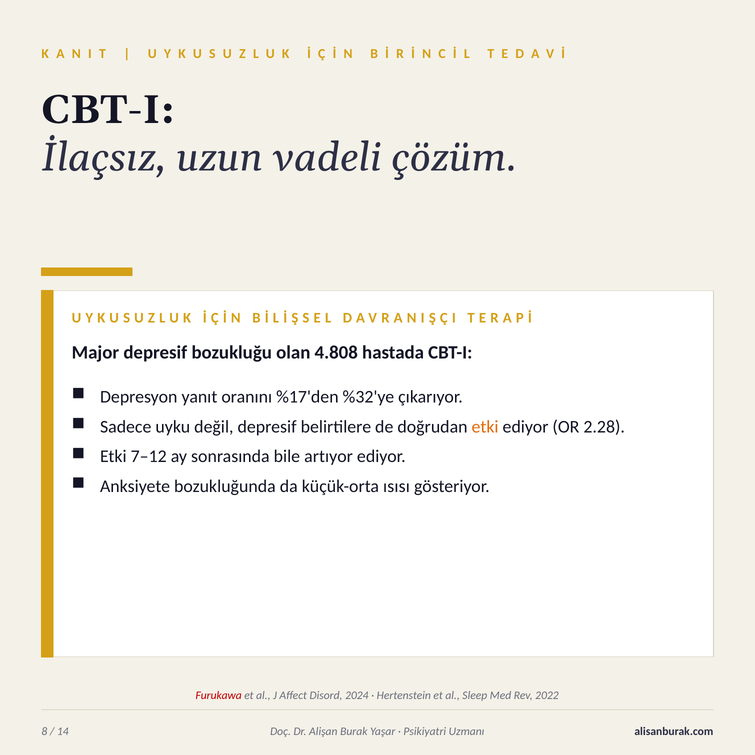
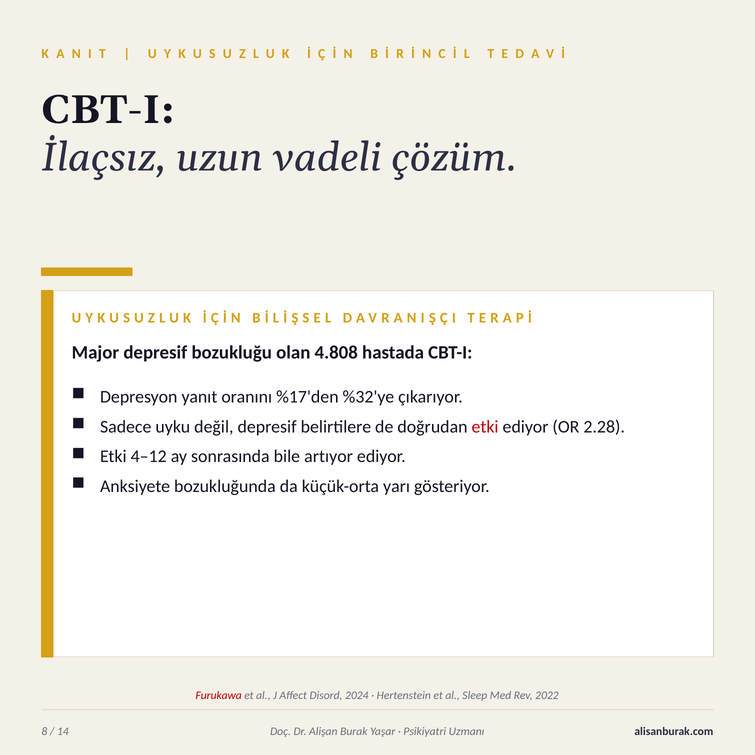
etki colour: orange -> red (485, 427)
7–12: 7–12 -> 4–12 (149, 457)
ısısı: ısısı -> yarı (397, 486)
